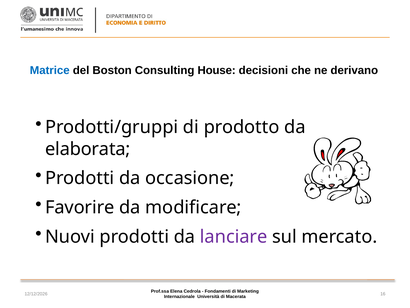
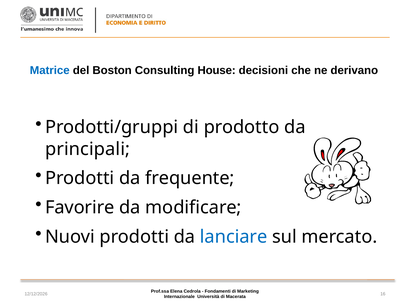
elaborata: elaborata -> principali (88, 149)
occasione: occasione -> frequente (190, 178)
lanciare colour: purple -> blue (234, 236)
